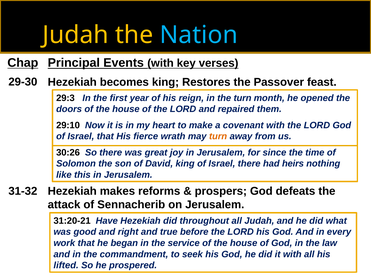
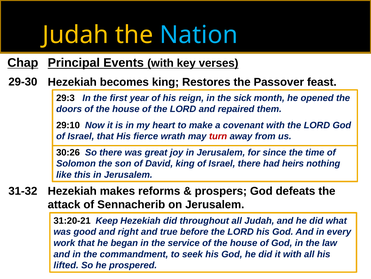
the turn: turn -> sick (243, 98)
turn colour: orange -> red (218, 136)
Have: Have -> Keep (107, 220)
